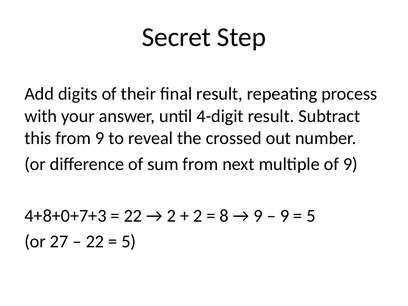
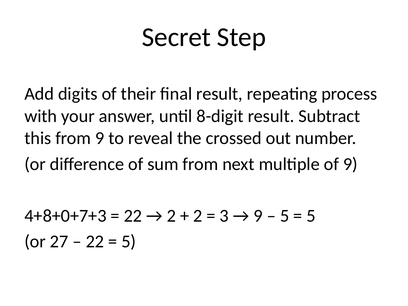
4-digit: 4-digit -> 8-digit (220, 116)
8: 8 -> 3 (224, 216)
9: 9 -> 5 (285, 216)
